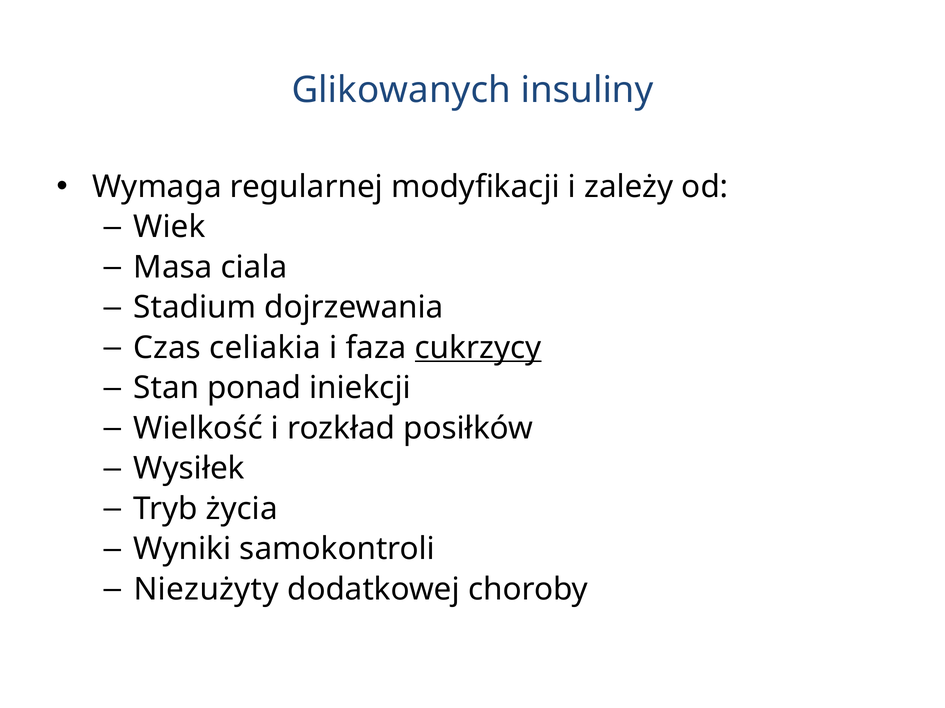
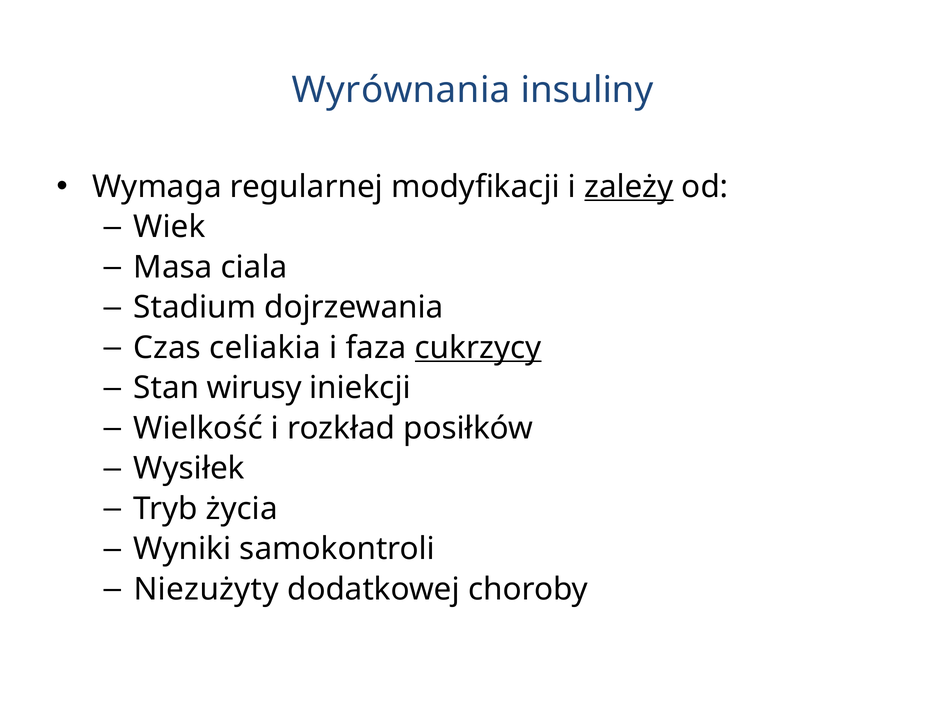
Glikowanych: Glikowanych -> Wyrównania (401, 90)
zależy underline: none -> present (629, 187)
ponad: ponad -> wirusy (254, 388)
